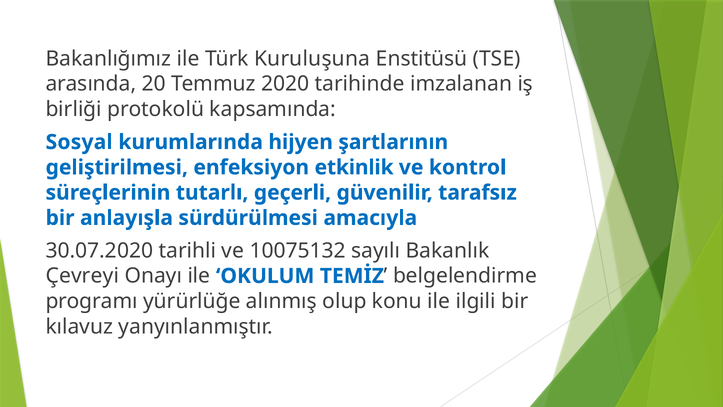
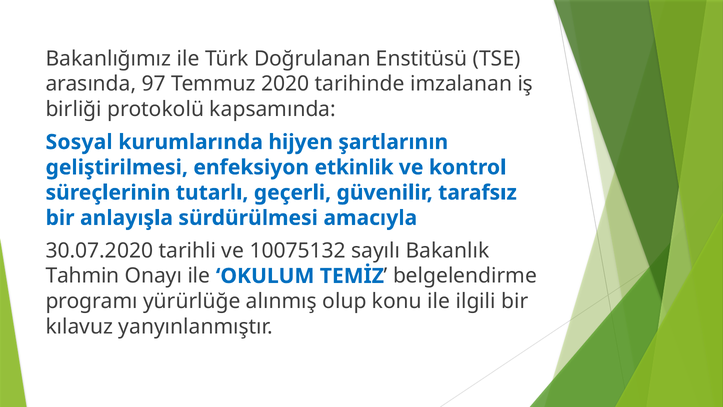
Kuruluşuna: Kuruluşuna -> Doğrulanan (312, 59)
20: 20 -> 97 (154, 84)
Çevreyi: Çevreyi -> Tahmin (82, 276)
